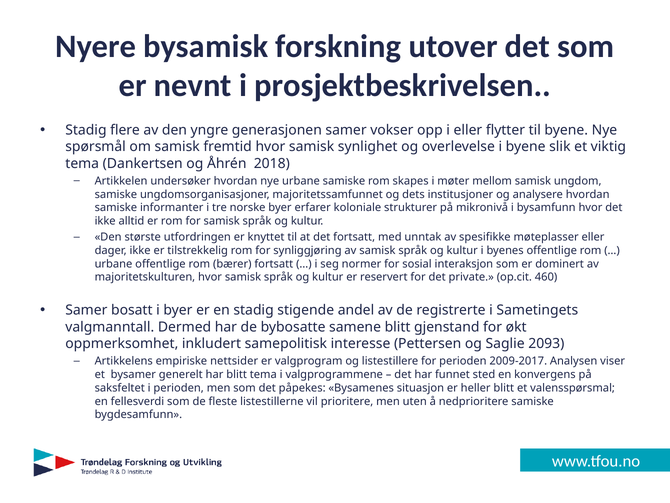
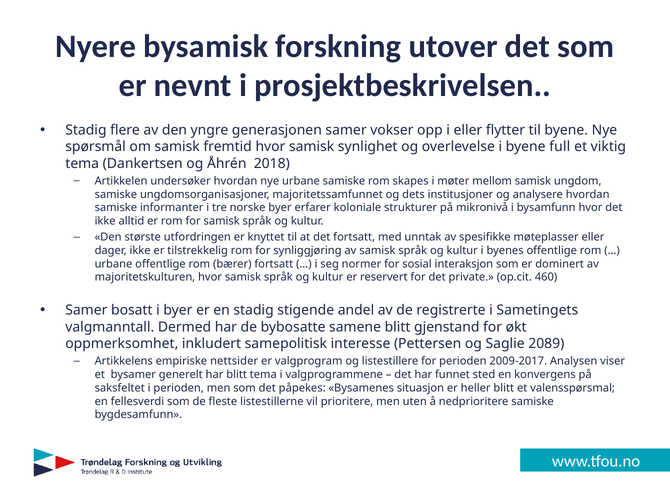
slik: slik -> full (560, 147)
2093: 2093 -> 2089 (546, 343)
